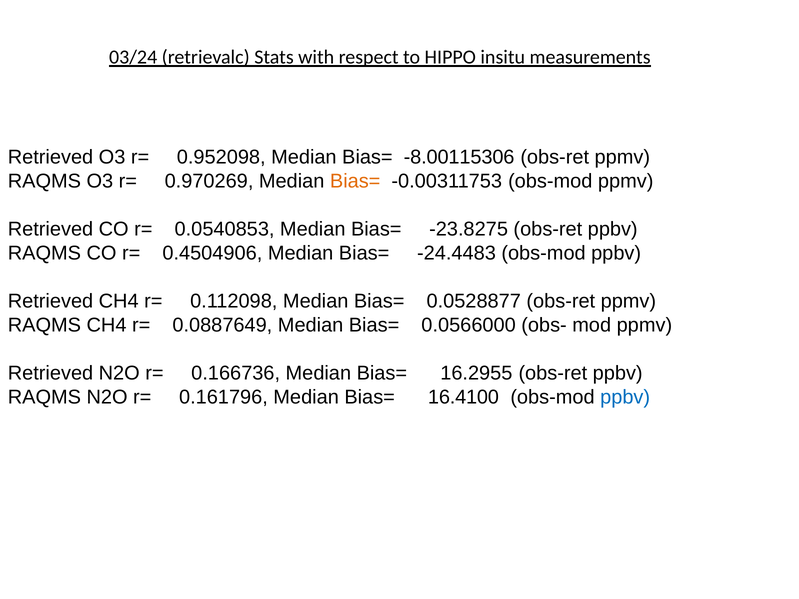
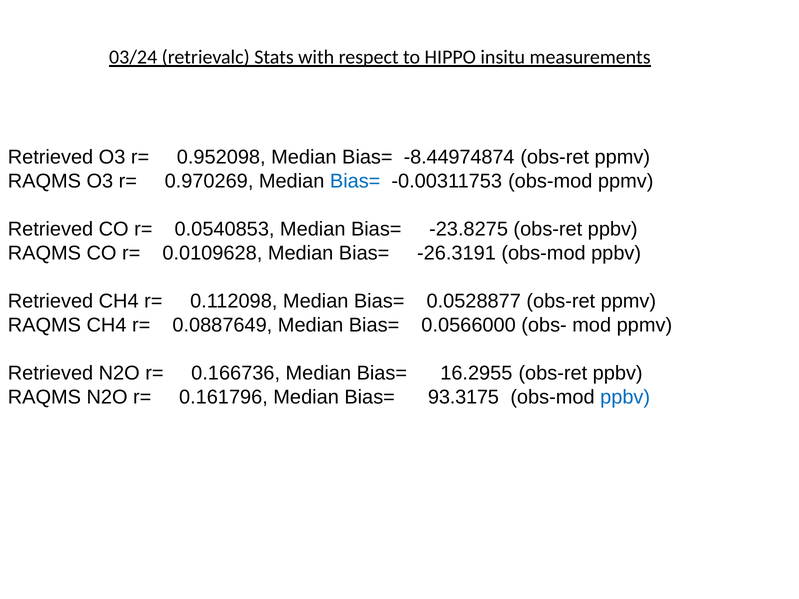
-8.00115306: -8.00115306 -> -8.44974874 (459, 157)
Bias= colour: orange -> blue (355, 181)
0.4504906: 0.4504906 -> 0.0109628 (212, 253)
-24.4483: -24.4483 -> -26.3191 (456, 253)
16.4100: 16.4100 -> 93.3175 (463, 397)
